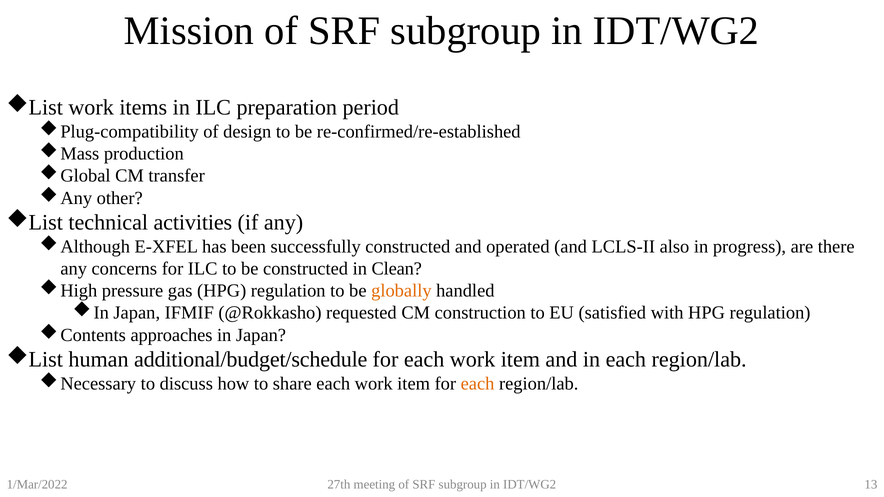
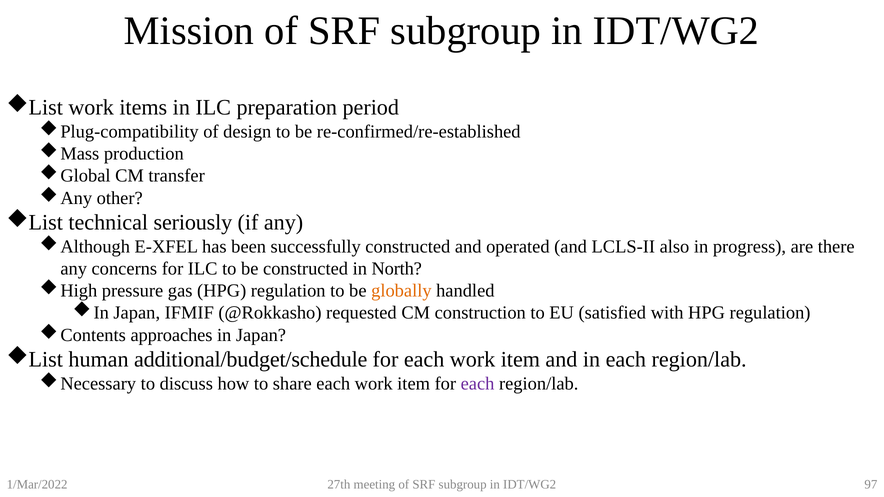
activities: activities -> seriously (193, 223)
Clean: Clean -> North (397, 269)
each colour: orange -> purple (478, 384)
13: 13 -> 97 (871, 485)
